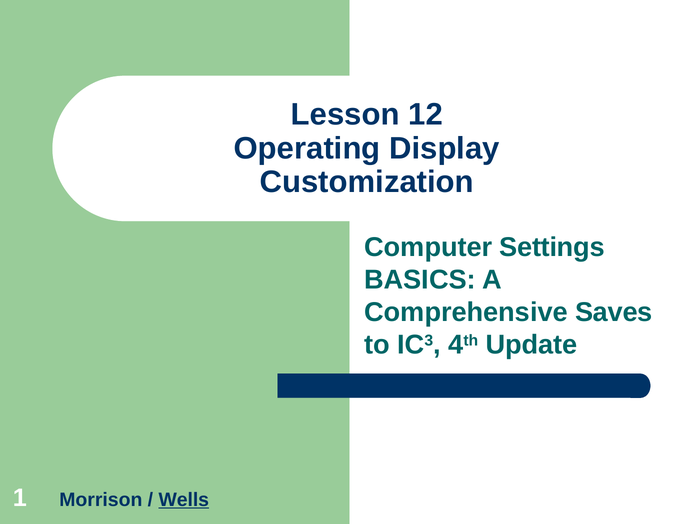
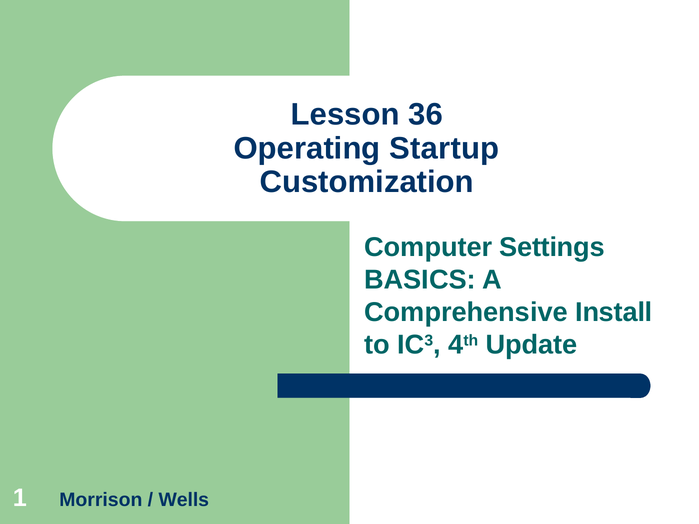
12: 12 -> 36 (425, 115)
Display: Display -> Startup (444, 148)
Saves: Saves -> Install (614, 313)
Wells underline: present -> none (184, 500)
